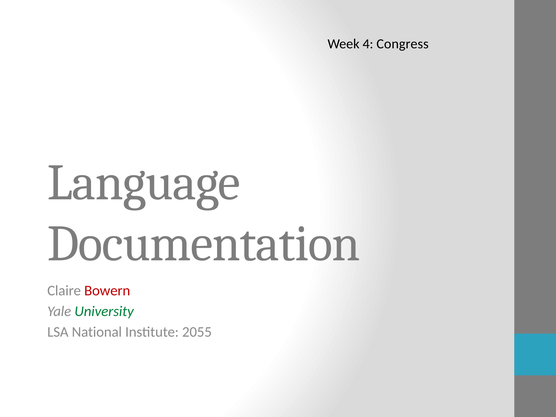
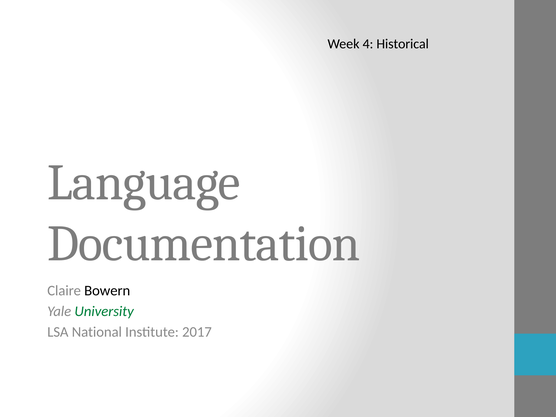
Congress: Congress -> Historical (403, 44)
Bowern colour: red -> black (107, 291)
2055: 2055 -> 2017 (197, 332)
